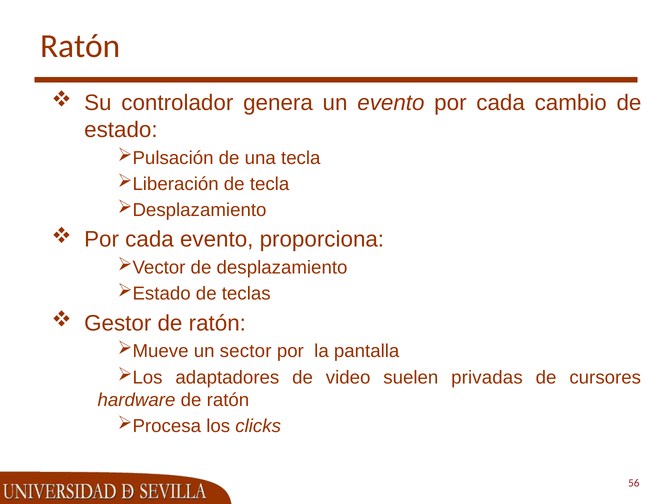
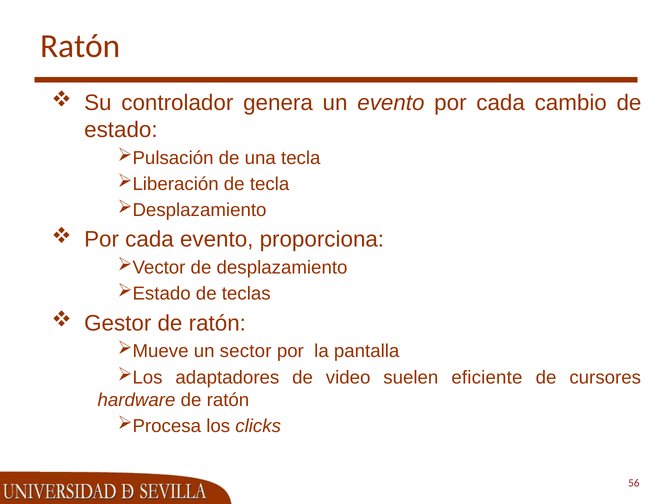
privadas: privadas -> eficiente (487, 377)
